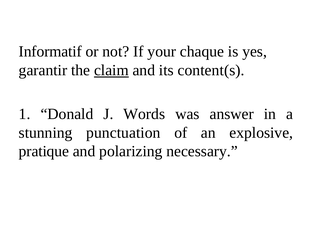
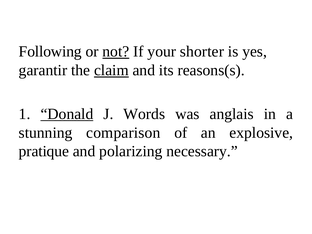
Informatif: Informatif -> Following (50, 51)
not underline: none -> present (116, 51)
chaque: chaque -> shorter (202, 51)
content(s: content(s -> reasons(s (211, 70)
Donald underline: none -> present (67, 114)
answer: answer -> anglais (232, 114)
punctuation: punctuation -> comparison (123, 133)
